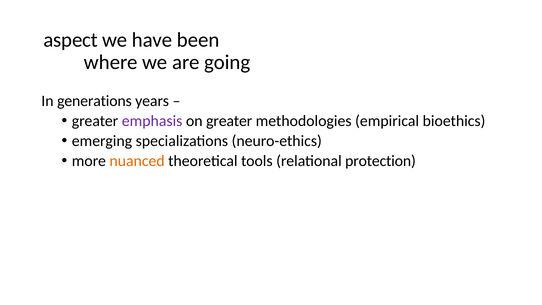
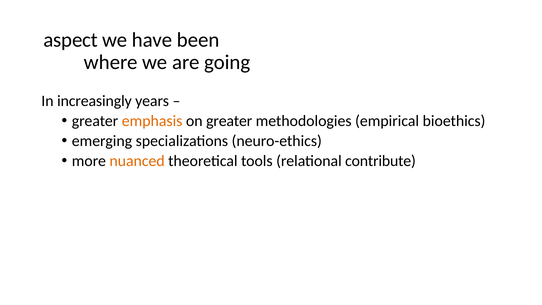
generations: generations -> increasingly (94, 101)
emphasis colour: purple -> orange (152, 121)
protection: protection -> contribute (380, 161)
